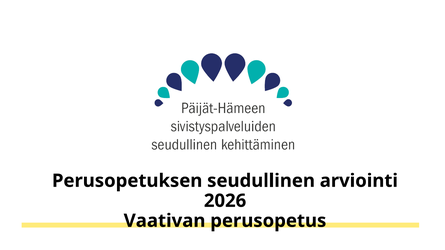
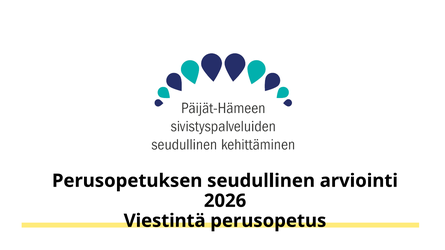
Vaativan: Vaativan -> Viestintä (165, 221)
